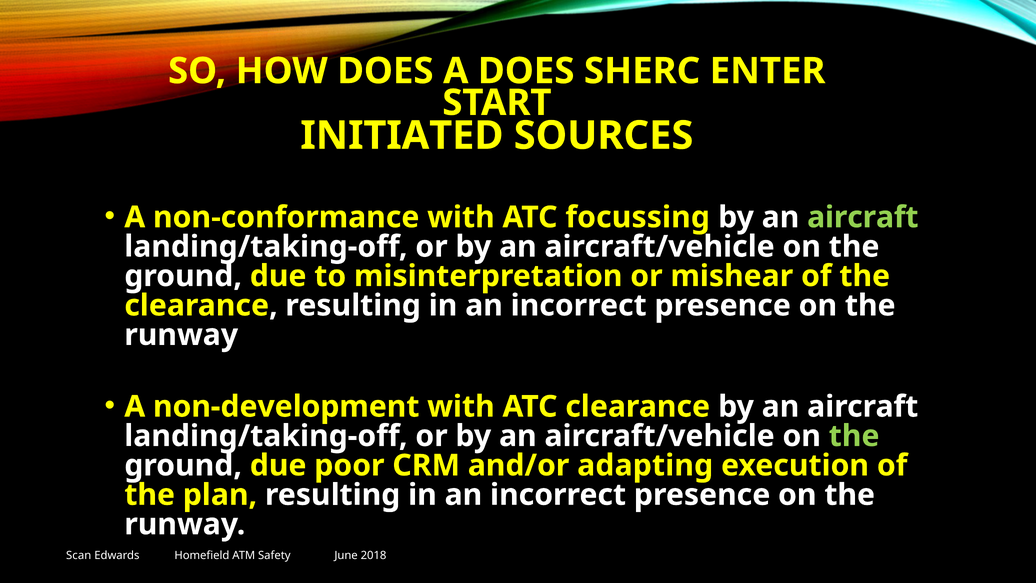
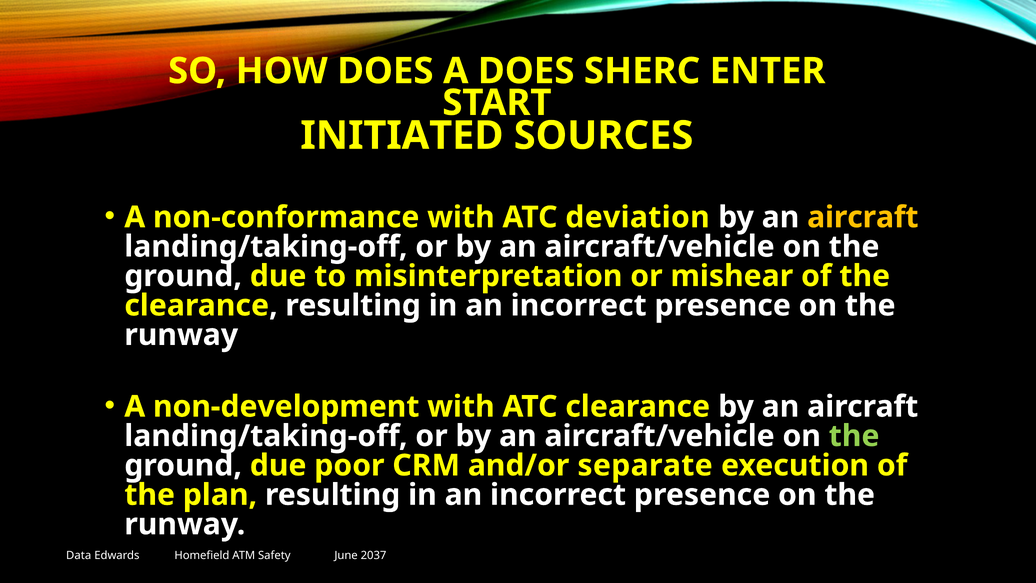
focussing: focussing -> deviation (638, 217)
aircraft colour: light green -> yellow (863, 217)
adapting: adapting -> separate (645, 465)
Scan: Scan -> Data (79, 555)
2018: 2018 -> 2037 (374, 555)
